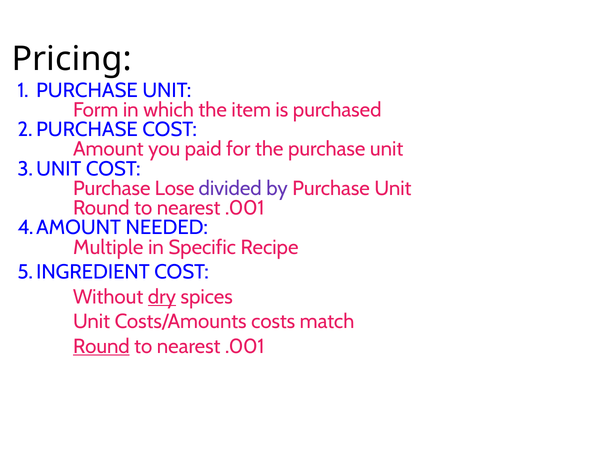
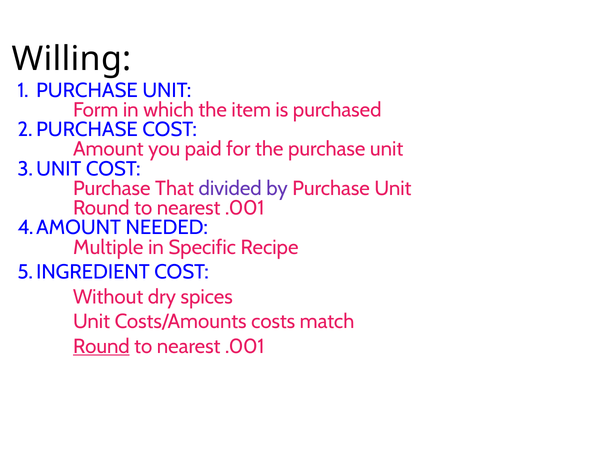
Pricing: Pricing -> Willing (72, 59)
Lose: Lose -> That (175, 188)
dry underline: present -> none (162, 297)
